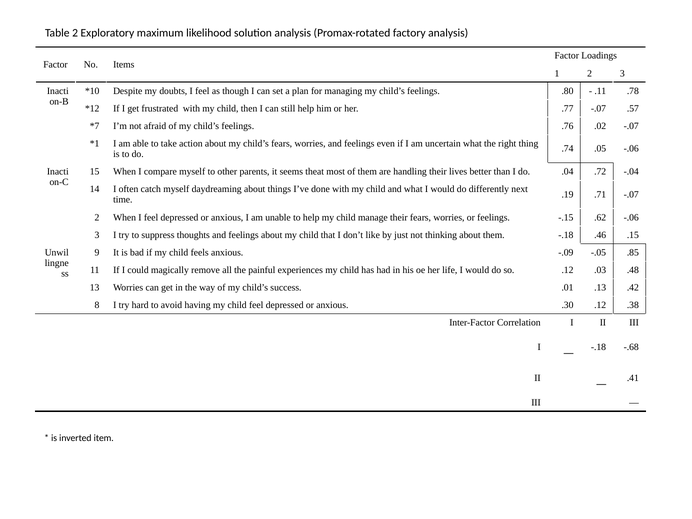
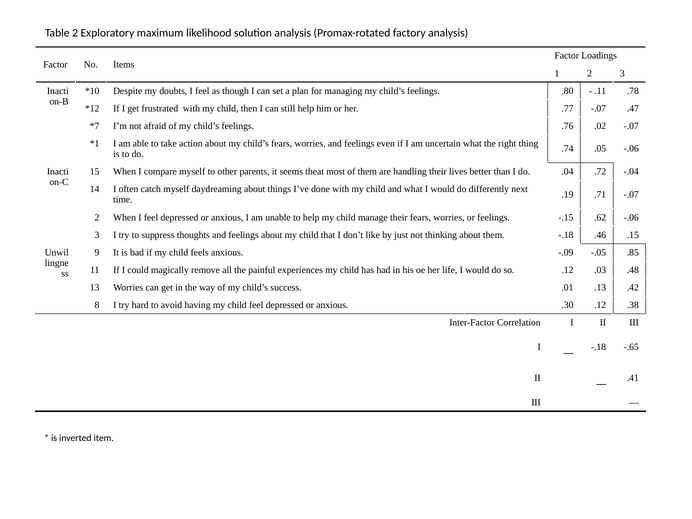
.57: .57 -> .47 (633, 108)
-.68: -.68 -> -.65 (631, 347)
